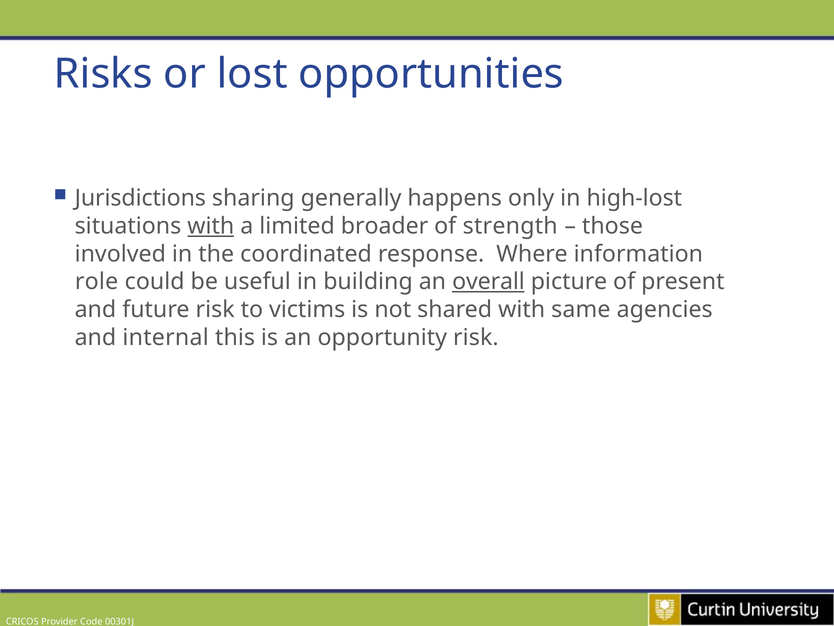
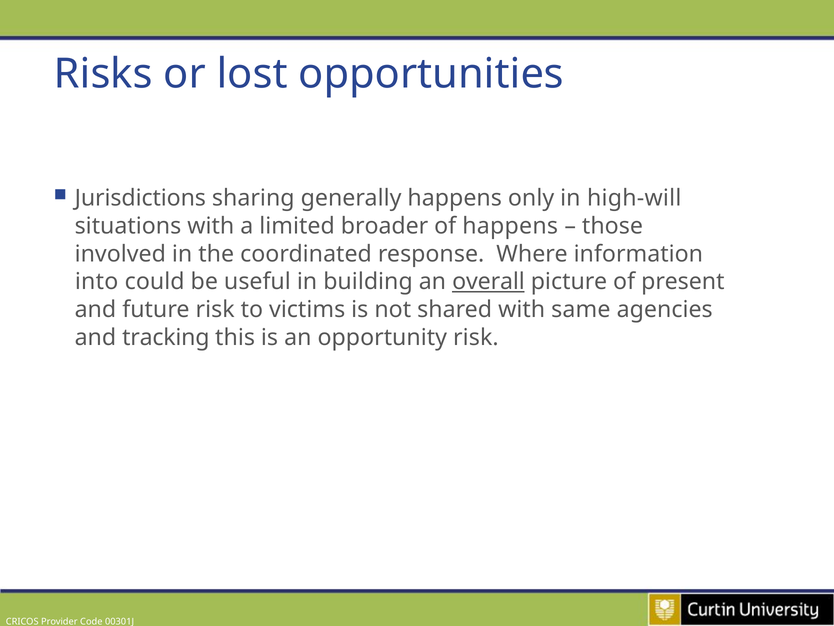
high-lost: high-lost -> high-will (634, 198)
with underline: present -> none (211, 226)
of strength: strength -> happens (510, 226)
role: role -> into (97, 282)
internal: internal -> tracking (166, 337)
